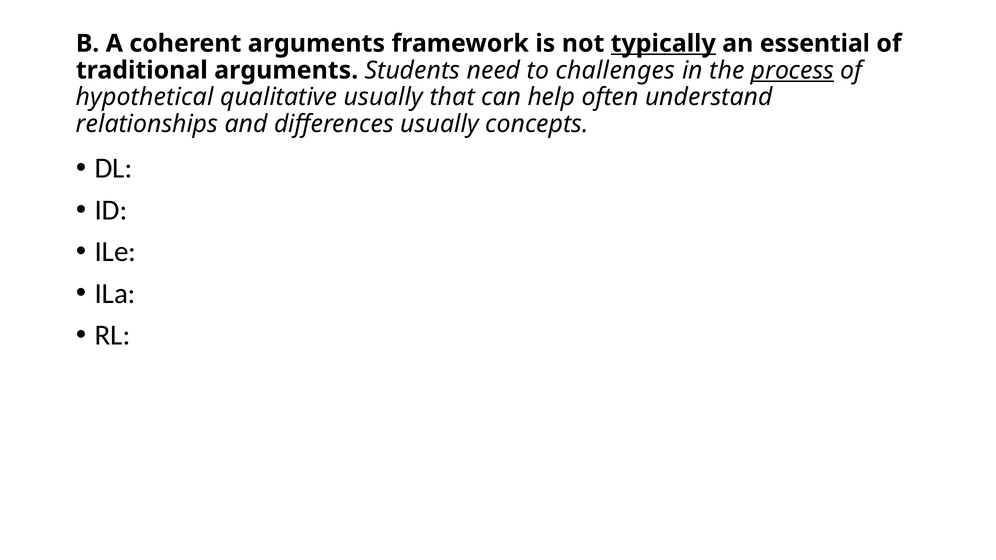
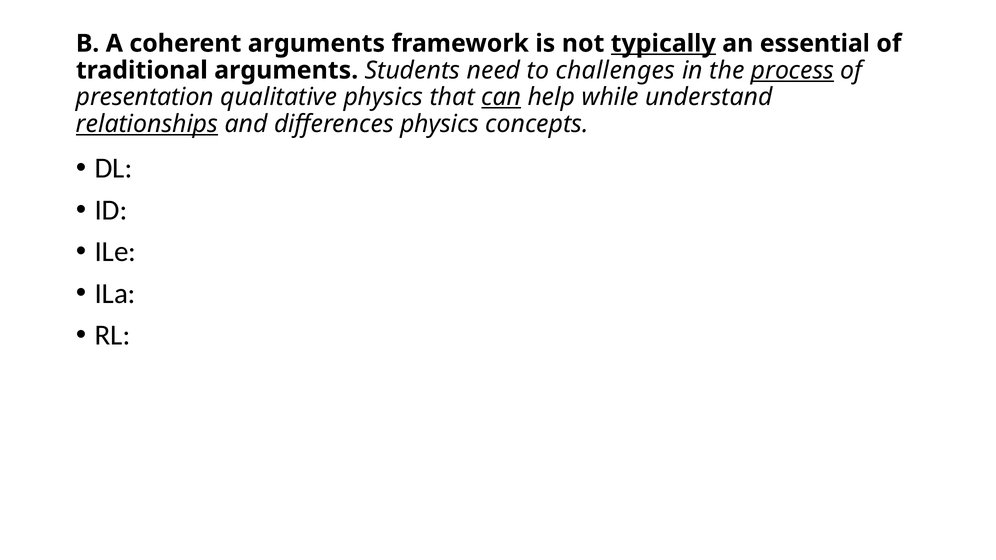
hypothetical: hypothetical -> presentation (145, 97)
qualitative usually: usually -> physics (383, 97)
can underline: none -> present (501, 97)
often: often -> while (610, 97)
relationships underline: none -> present (147, 124)
differences usually: usually -> physics (440, 124)
